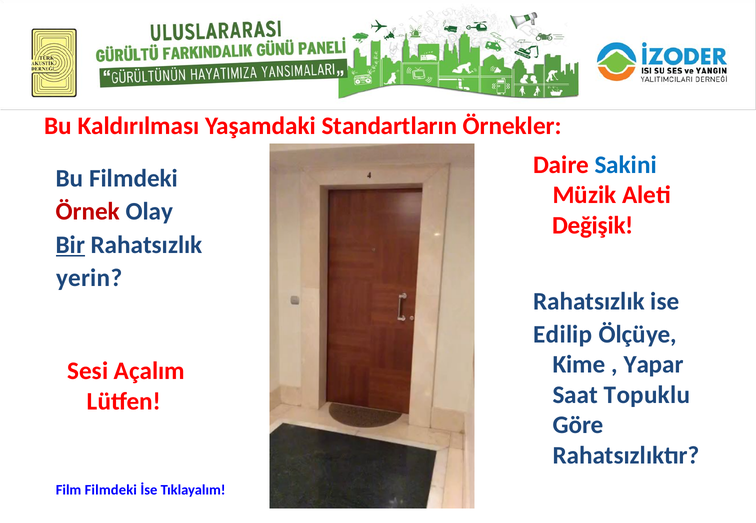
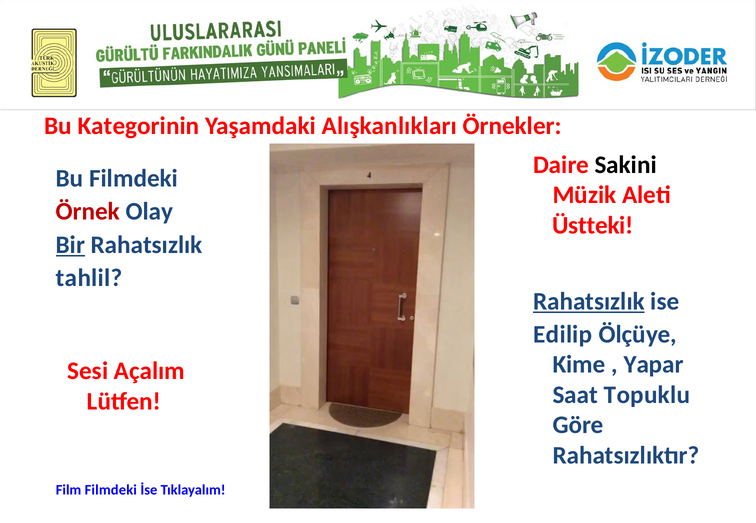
Kaldırılması: Kaldırılması -> Kategorinin (138, 126)
Standartların: Standartların -> Alışkanlıkları (389, 126)
Sakini colour: blue -> black (626, 165)
Değişik: Değişik -> Üstteki (593, 225)
yerin: yerin -> tahlil (89, 278)
Rahatsızlık underline: none -> present (589, 302)
